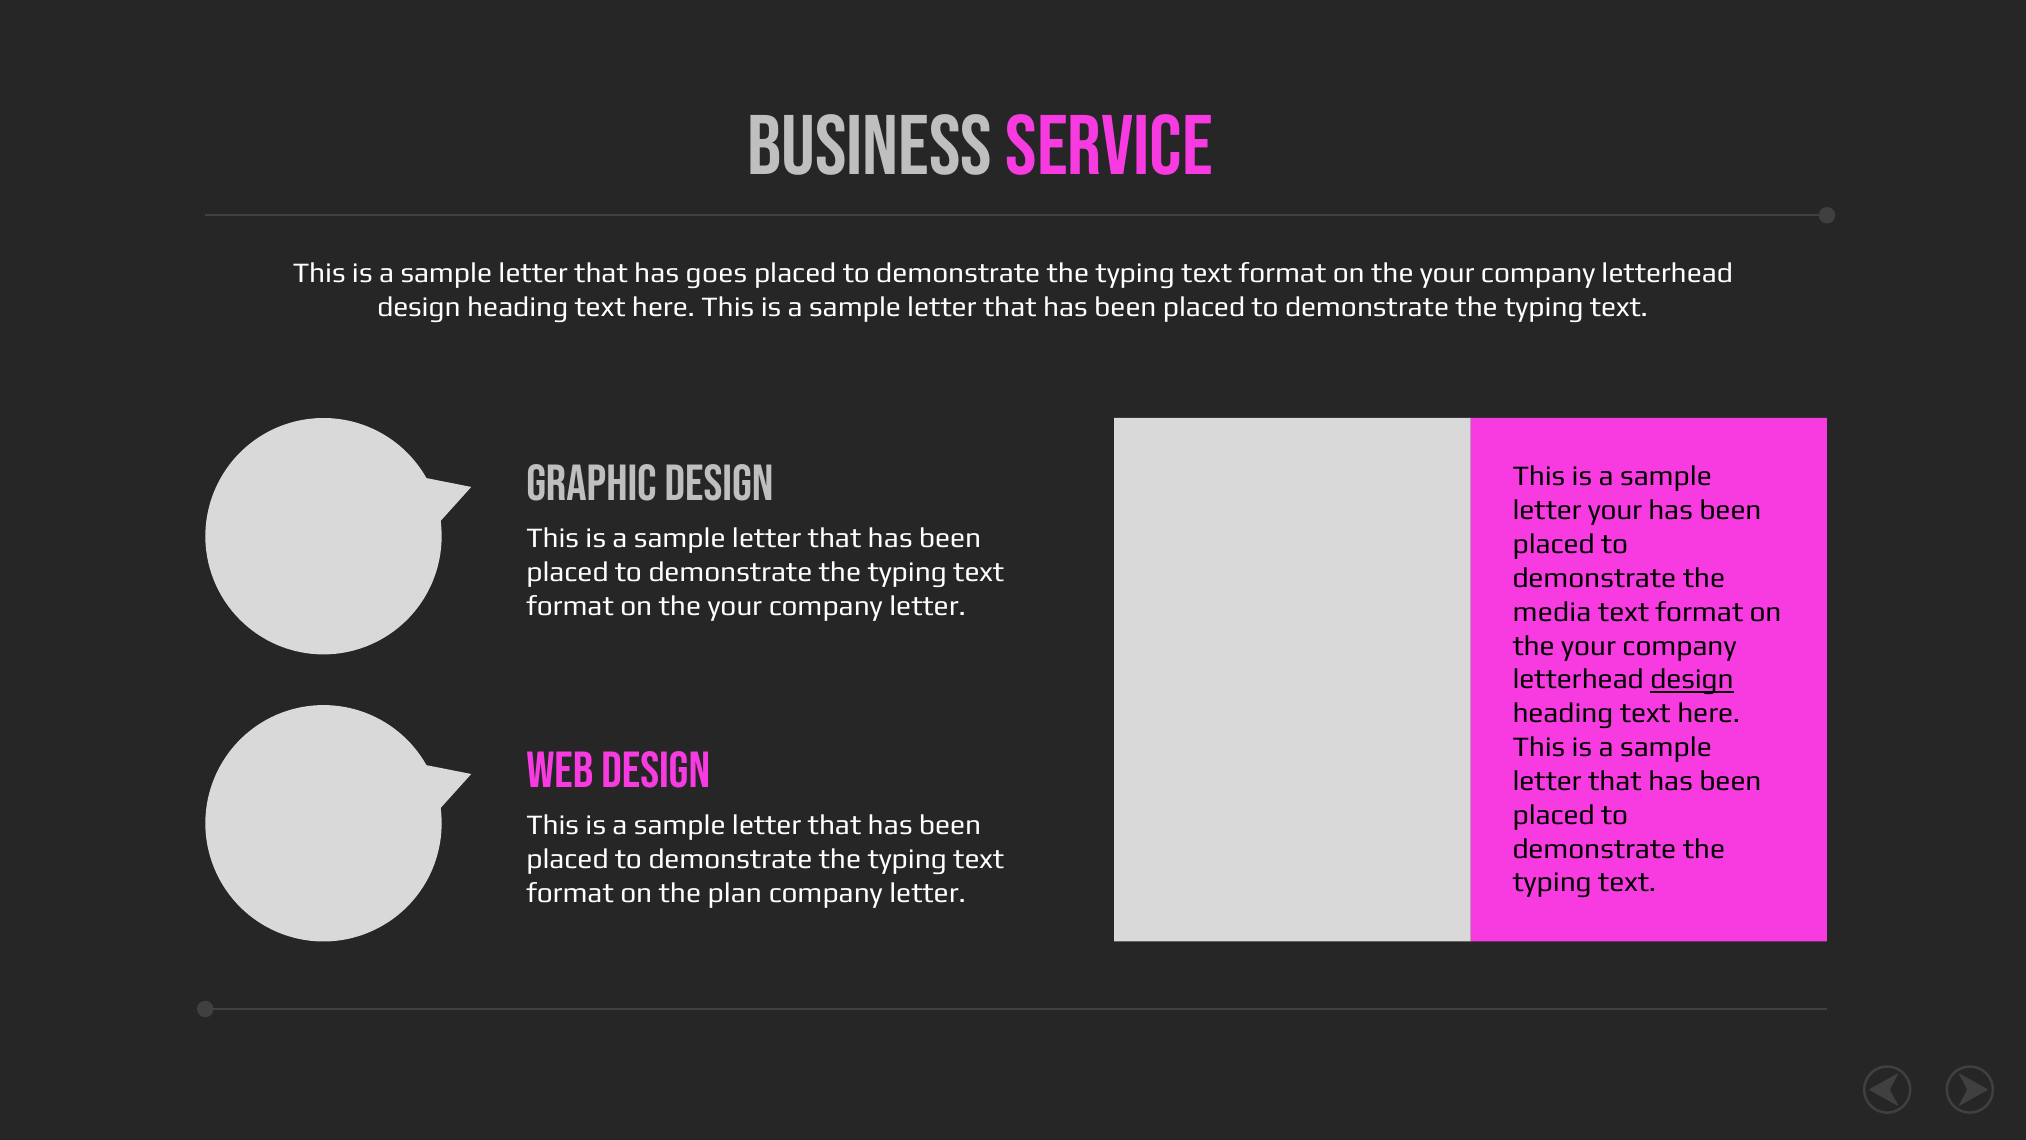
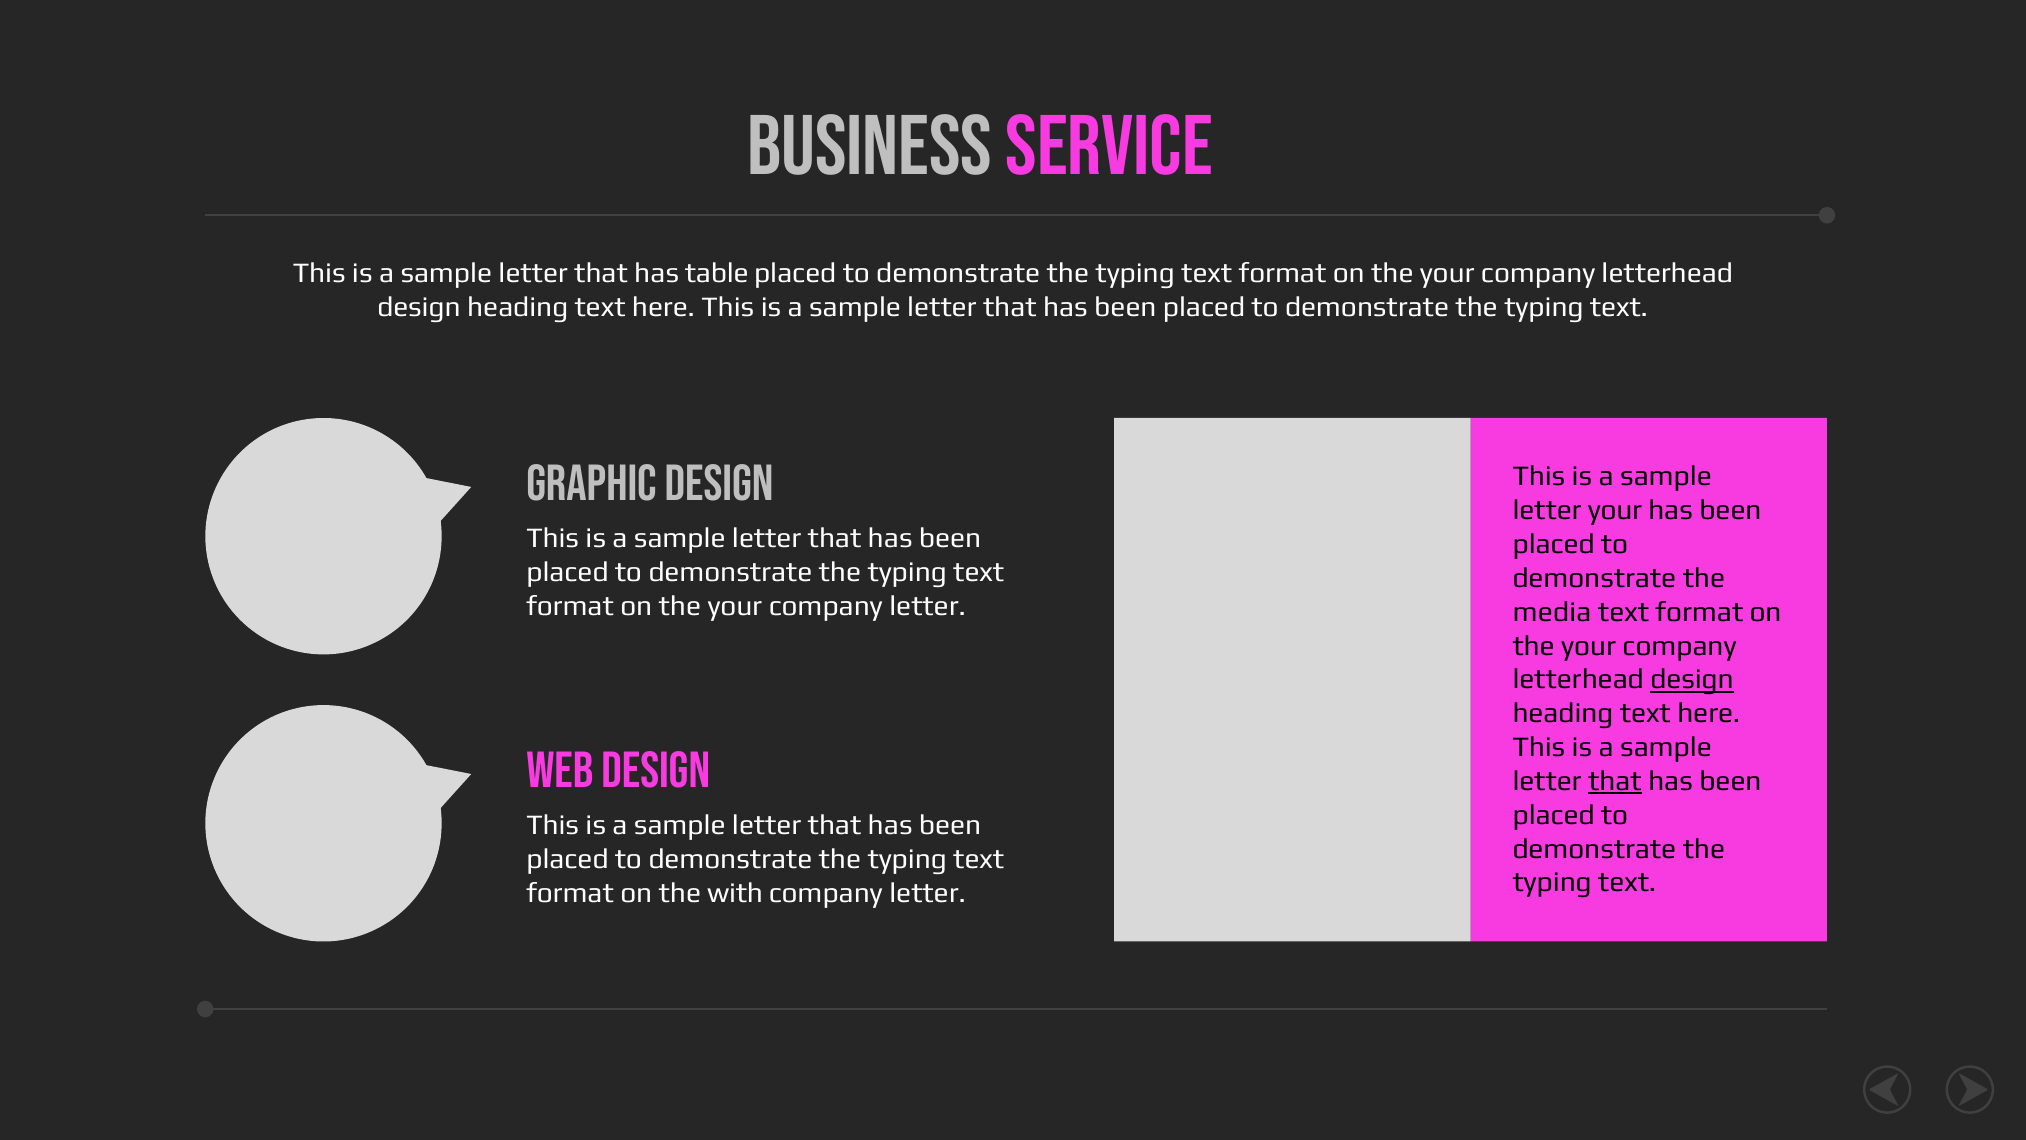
goes: goes -> table (717, 273)
that underline: none -> present (1615, 781)
plan: plan -> with (735, 893)
